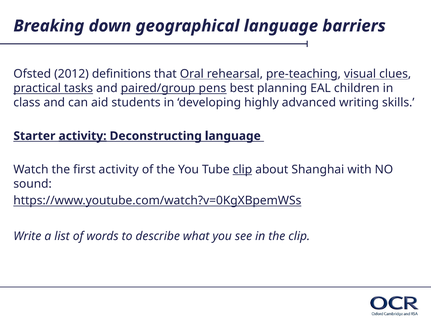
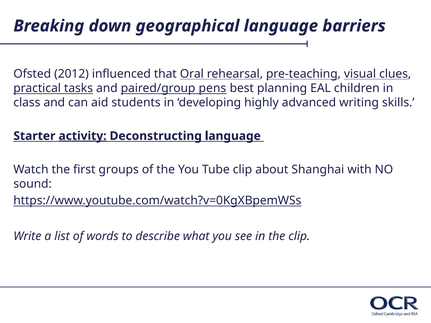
definitions: definitions -> influenced (121, 74)
first activity: activity -> groups (119, 170)
clip underline: present -> none (242, 170)
